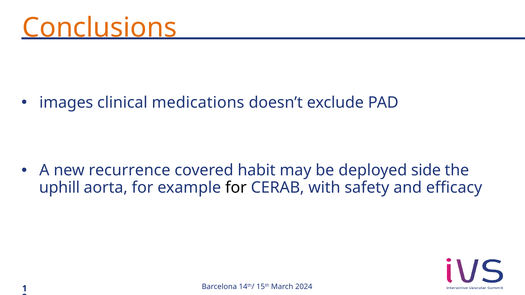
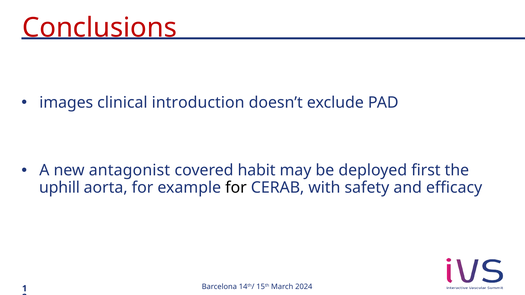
Conclusions colour: orange -> red (100, 28)
medications: medications -> introduction (198, 103)
recurrence: recurrence -> antagonist (129, 171)
side: side -> first (426, 171)
